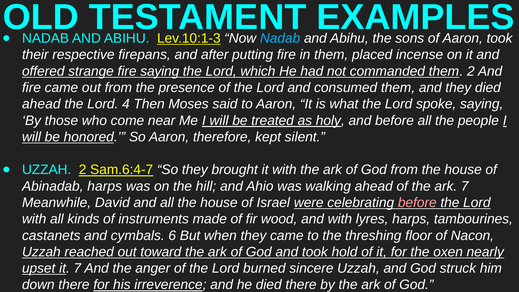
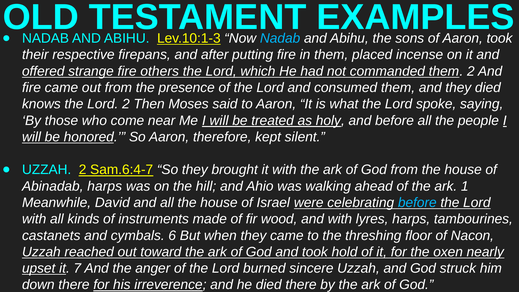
fire saying: saying -> others (160, 71)
ahead: ahead -> knows (41, 104)
Lord 4: 4 -> 2 (126, 104)
ark 7: 7 -> 1 (465, 186)
before colour: pink -> light blue (417, 203)
